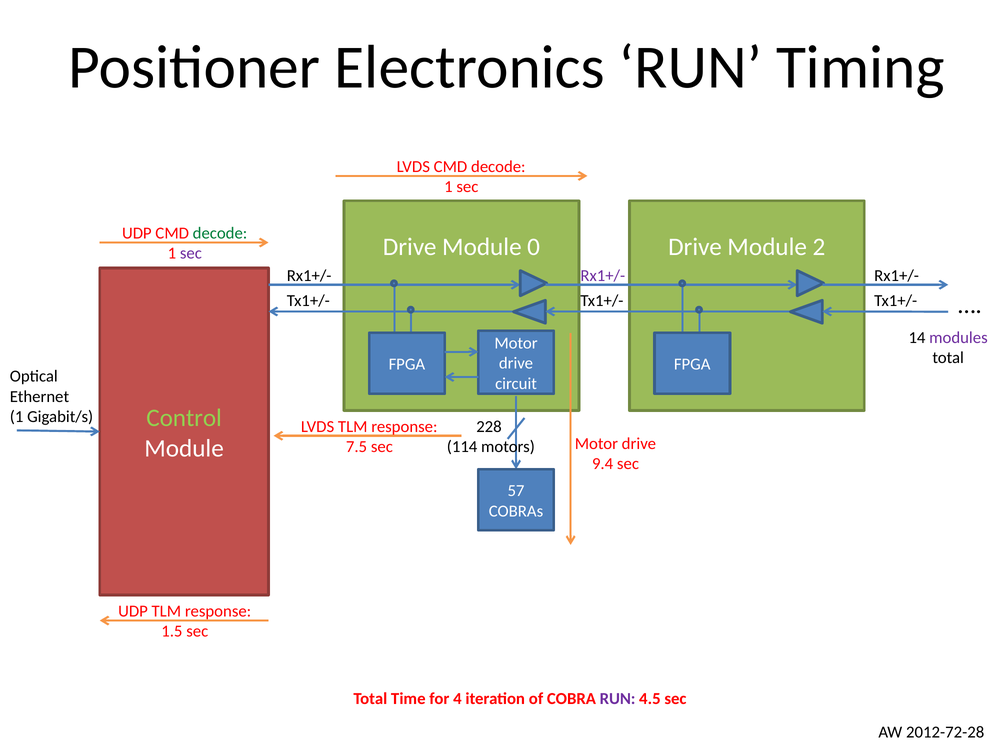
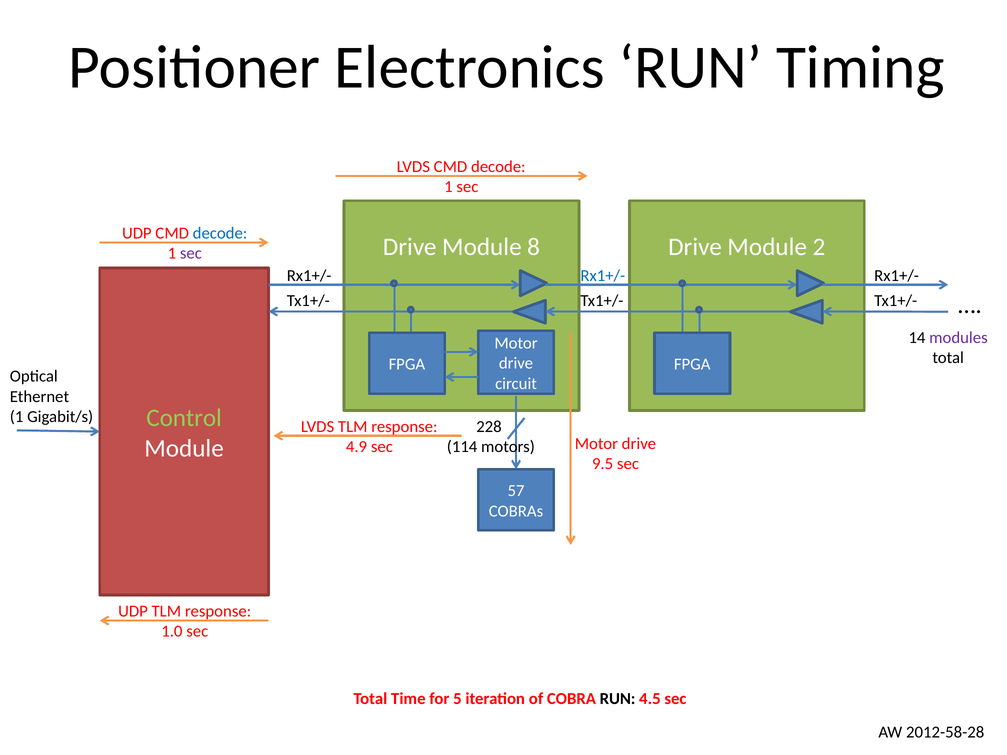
decode colour: green -> blue (220, 233)
0: 0 -> 8 (534, 247)
Rx1+/- colour: purple -> blue (603, 276)
7.5: 7.5 -> 4.9 (357, 447)
9.4: 9.4 -> 9.5 (603, 464)
1.5: 1.5 -> 1.0 (172, 632)
4: 4 -> 5 (457, 699)
RUN colour: purple -> black (618, 699)
2012-72-28: 2012-72-28 -> 2012-58-28 (945, 733)
